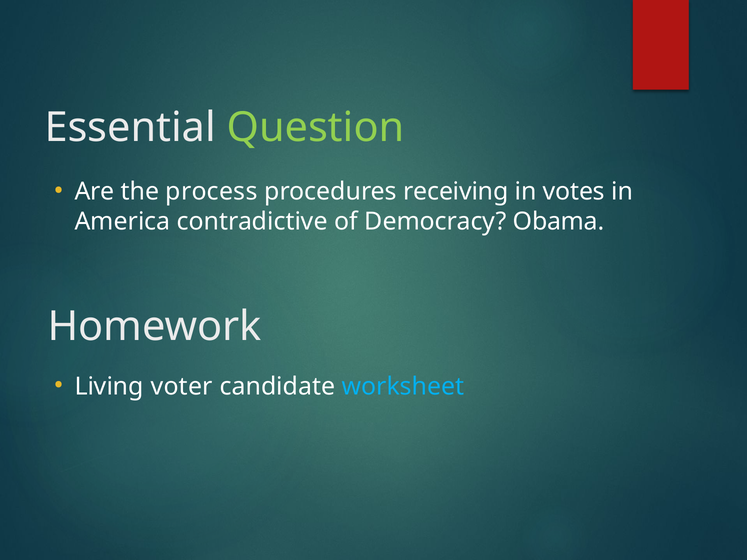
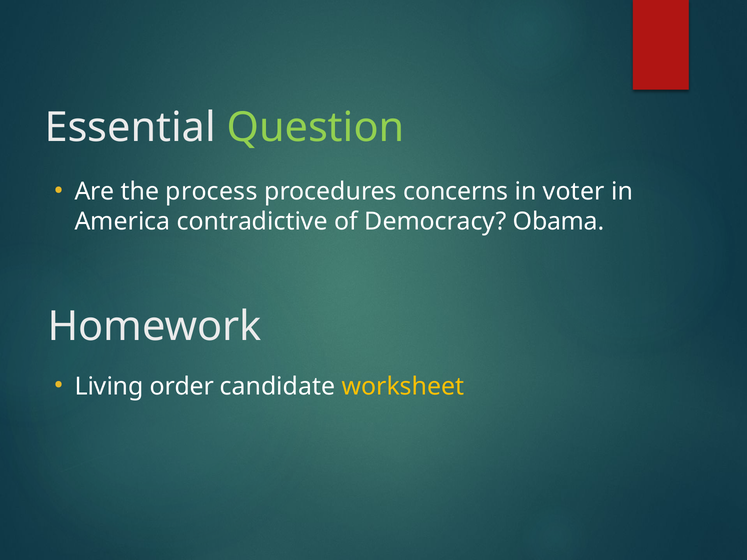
receiving: receiving -> concerns (456, 192)
votes: votes -> voter (574, 192)
voter: voter -> order (182, 387)
worksheet colour: light blue -> yellow (403, 387)
